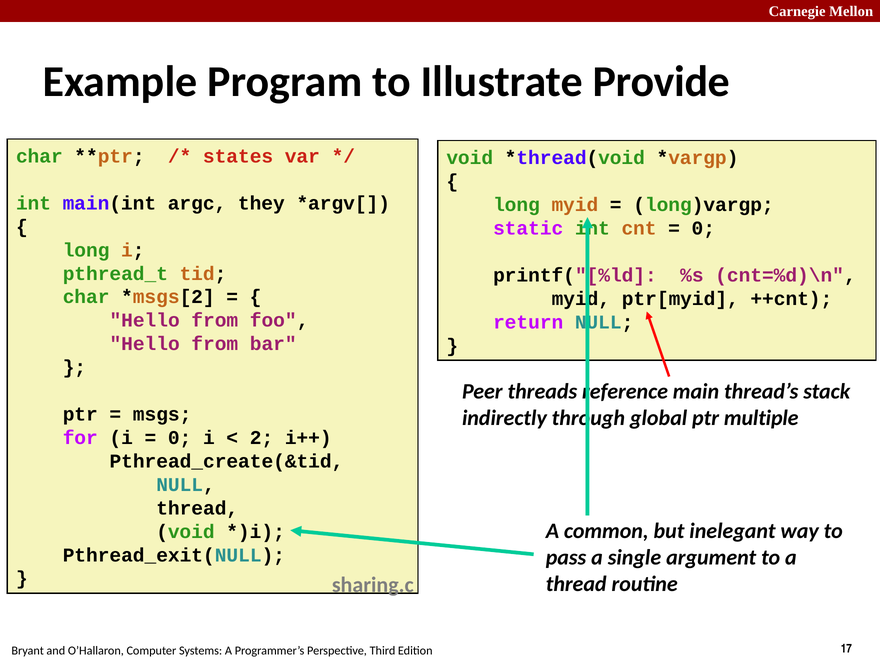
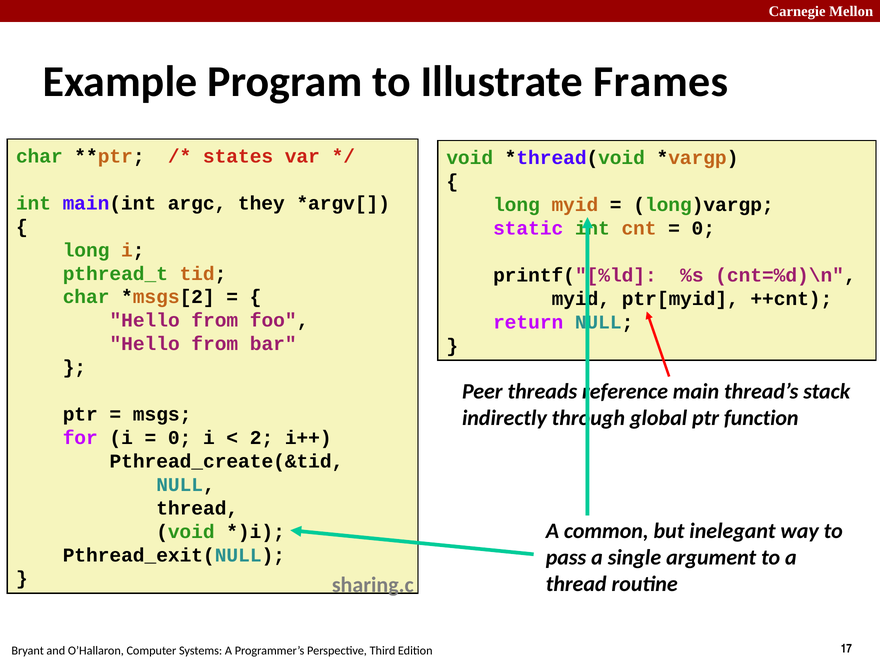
Provide: Provide -> Frames (661, 82)
multiple: multiple -> function (761, 418)
